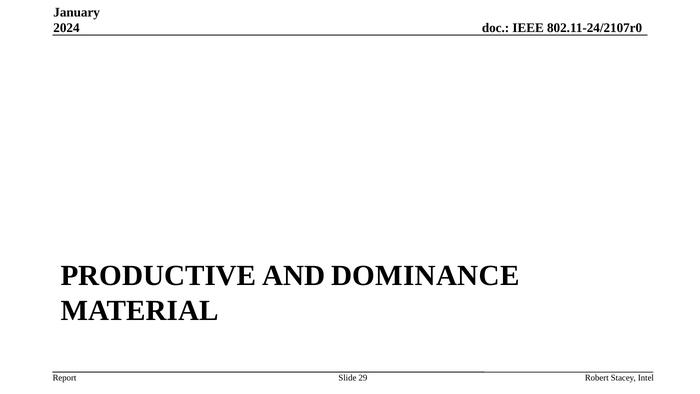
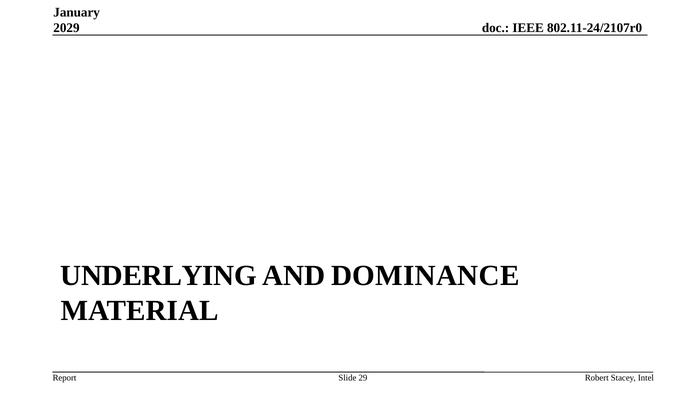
2024: 2024 -> 2029 (66, 28)
PRODUCTIVE: PRODUCTIVE -> UNDERLYING (159, 275)
